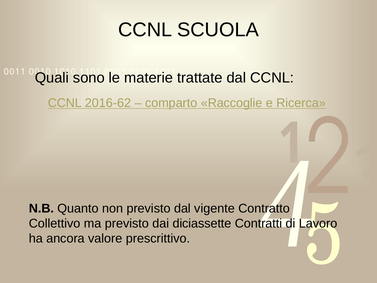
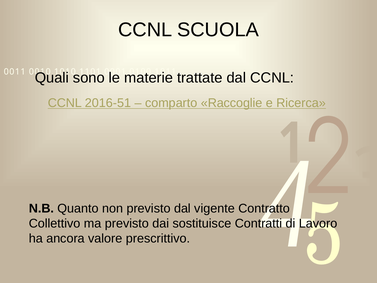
2016-62: 2016-62 -> 2016-51 (108, 103)
diciassette: diciassette -> sostituisce (202, 223)
